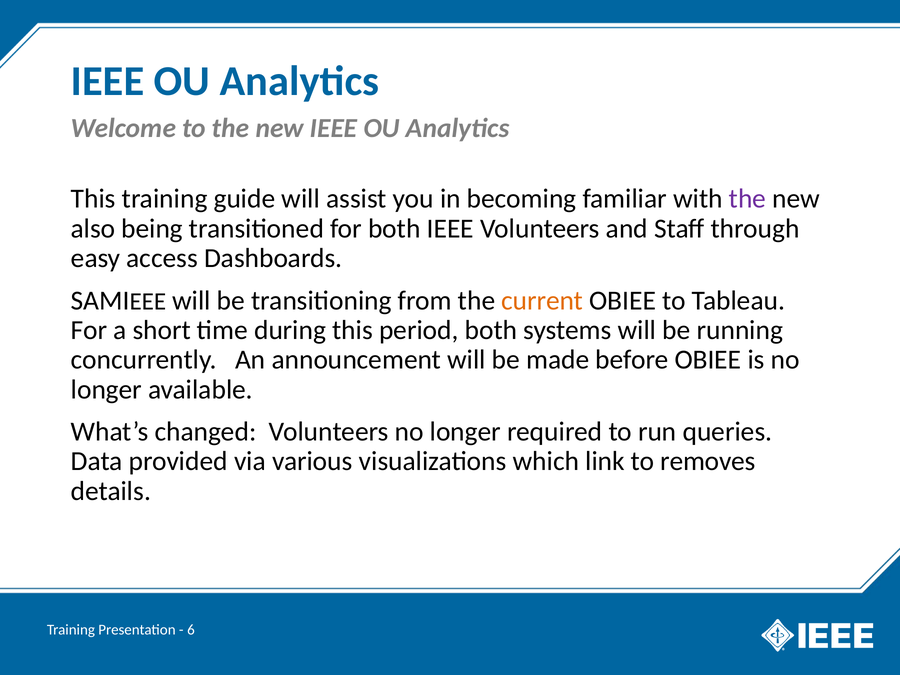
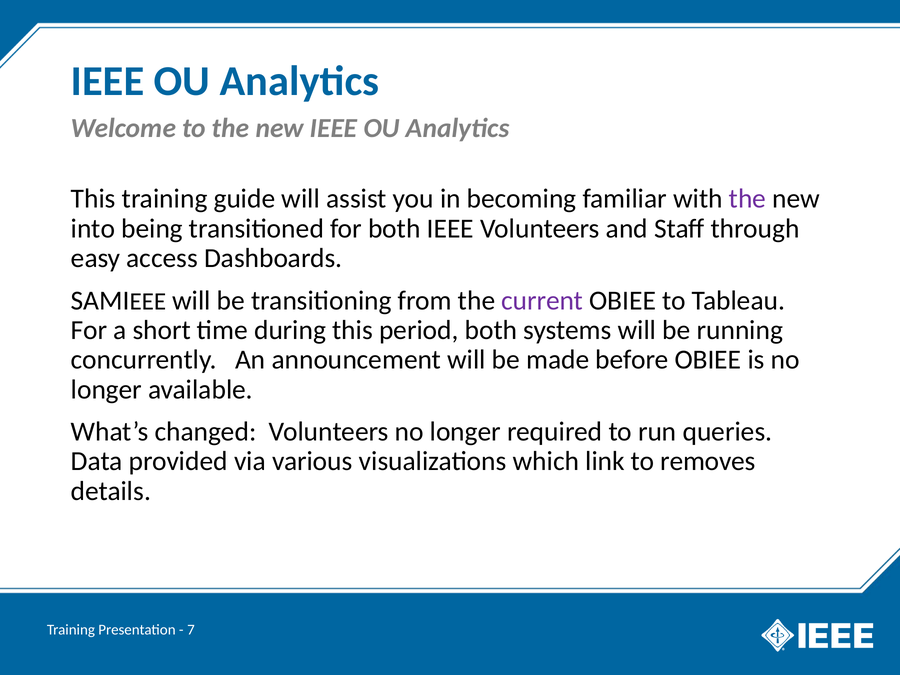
also: also -> into (93, 229)
current colour: orange -> purple (542, 300)
6: 6 -> 7 (191, 630)
